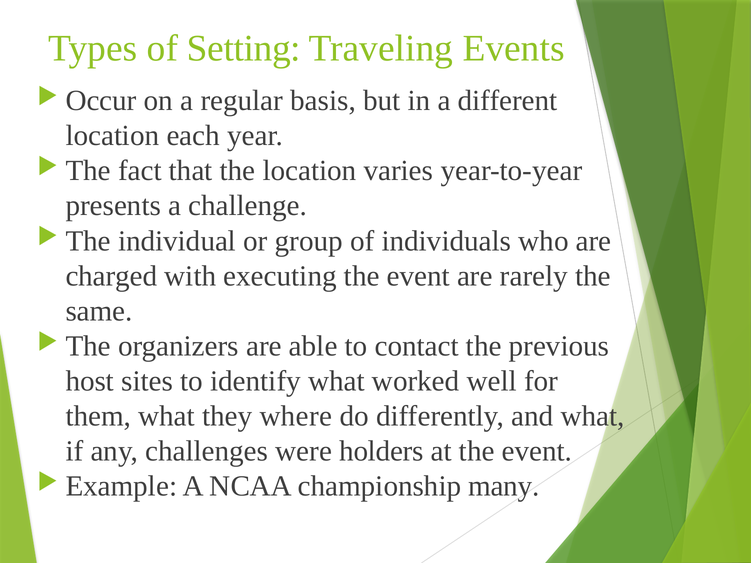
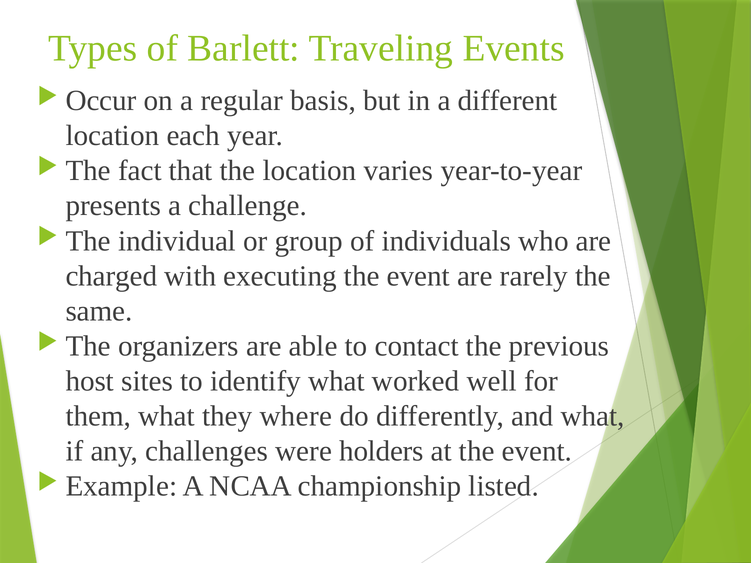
Setting: Setting -> Barlett (244, 48)
many: many -> listed (504, 486)
